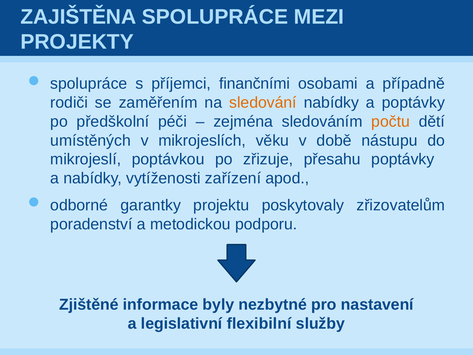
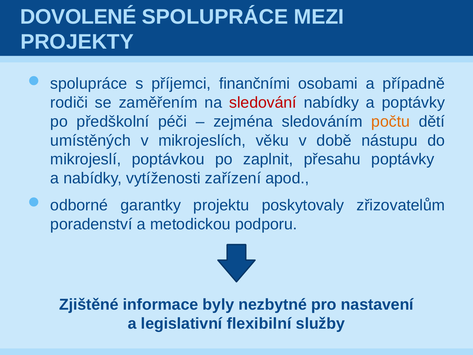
ZAJIŠTĚNA: ZAJIŠTĚNA -> DOVOLENÉ (78, 17)
sledování colour: orange -> red (263, 103)
zřizuje: zřizuje -> zaplnit (268, 159)
